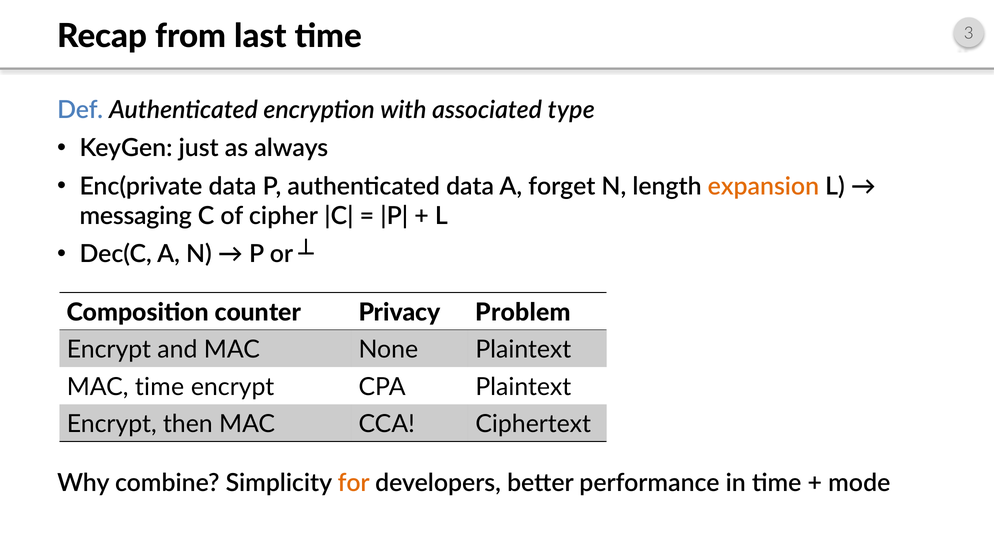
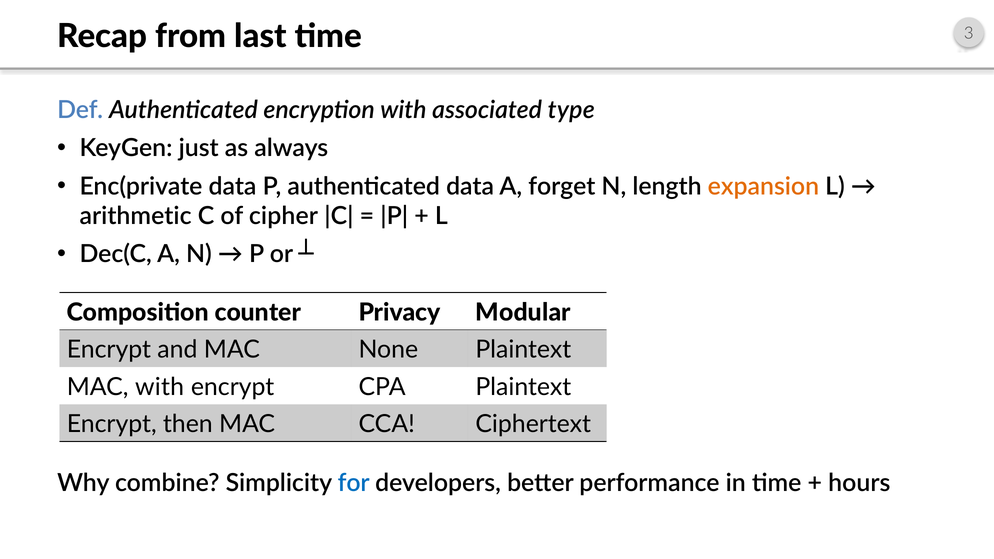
messaging: messaging -> arithmetic (136, 216)
Problem: Problem -> Modular (523, 312)
MAC time: time -> with (160, 387)
for colour: orange -> blue (354, 483)
mode: mode -> hours (859, 483)
